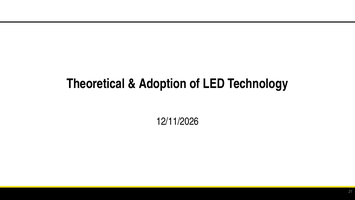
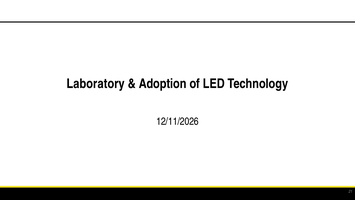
Theoretical: Theoretical -> Laboratory (96, 84)
